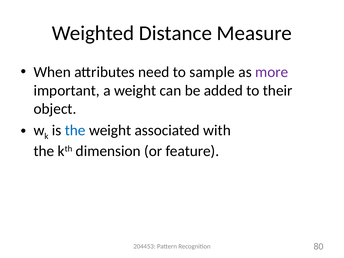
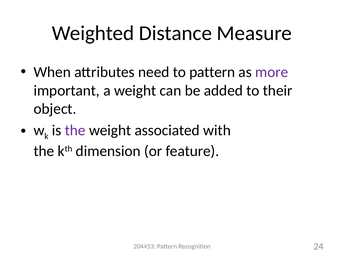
to sample: sample -> pattern (212, 72)
the colour: blue -> purple (75, 130)
80: 80 -> 24 (319, 247)
